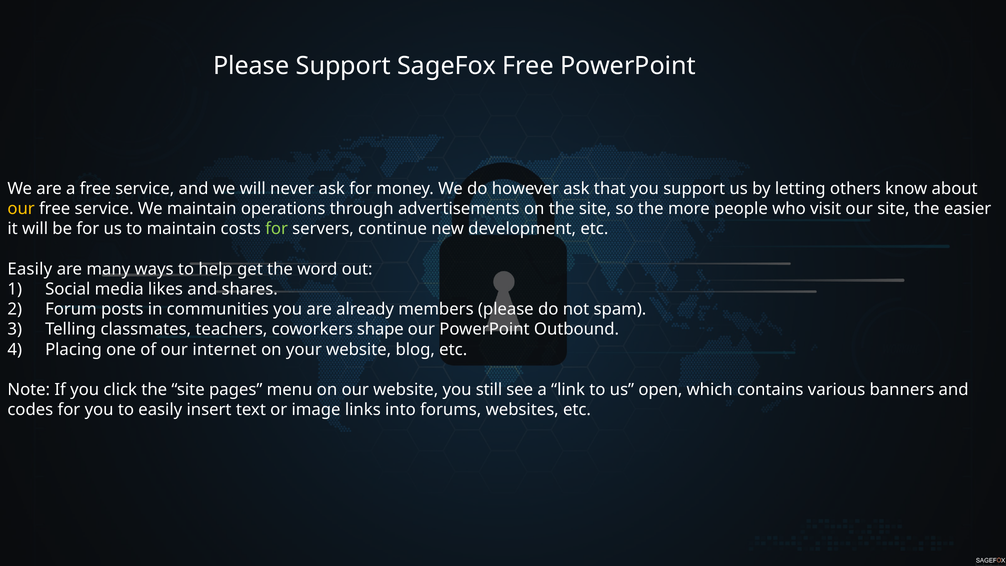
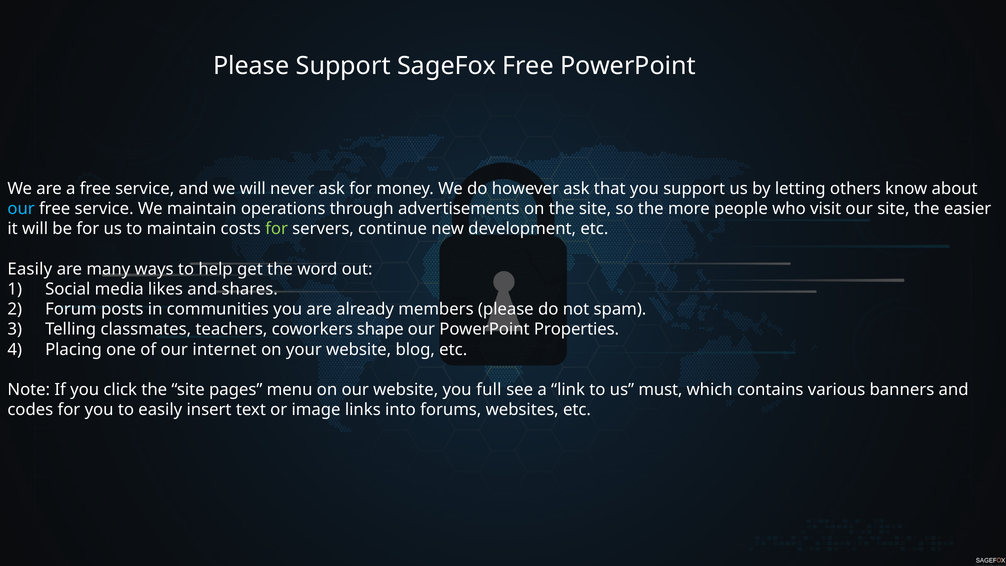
our colour: yellow -> light blue (21, 209)
Outbound: Outbound -> Properties (577, 329)
still: still -> full (489, 390)
open: open -> must (660, 390)
